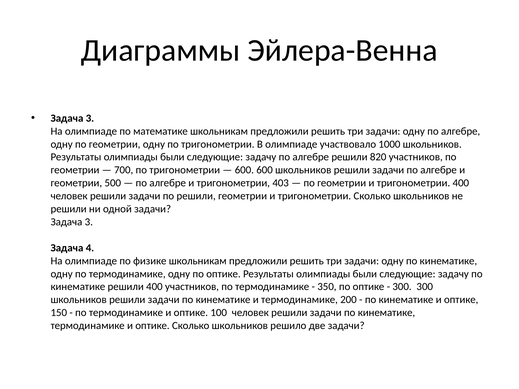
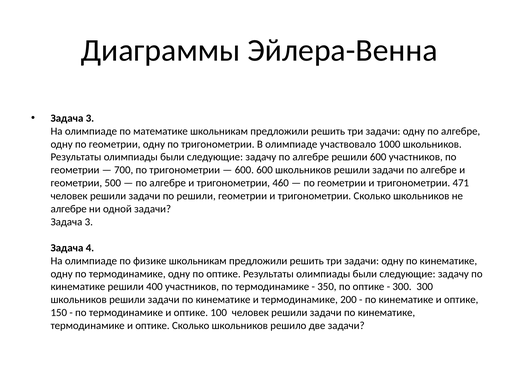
решили 820: 820 -> 600 (378, 157)
403: 403 -> 460 (281, 183)
тригонометрии 400: 400 -> 471 (461, 183)
решили: решили -> алгебре (69, 209)
